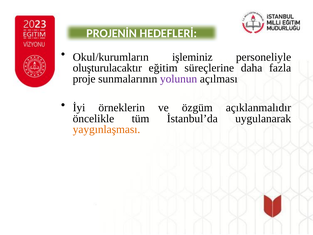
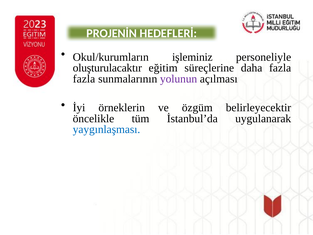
proje: proje -> fazla (84, 79)
açıklanmalıdır: açıklanmalıdır -> belirleyecektir (258, 108)
yaygınlaşması colour: orange -> blue (107, 129)
